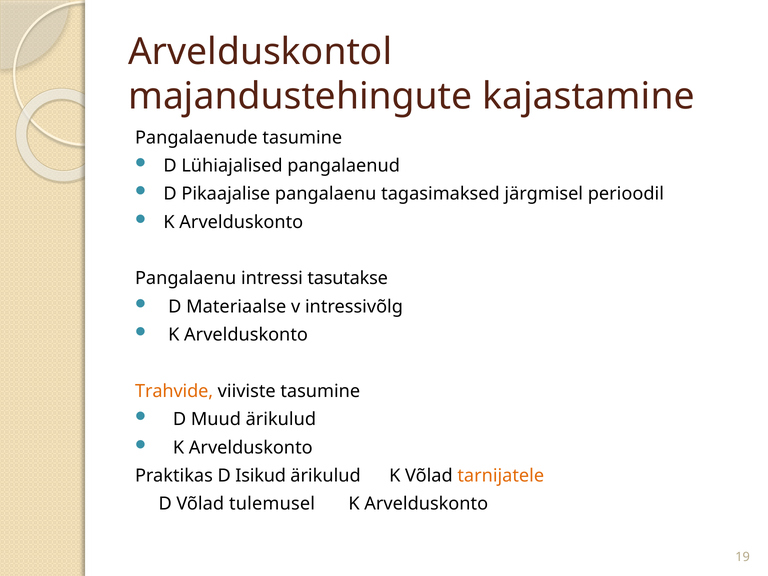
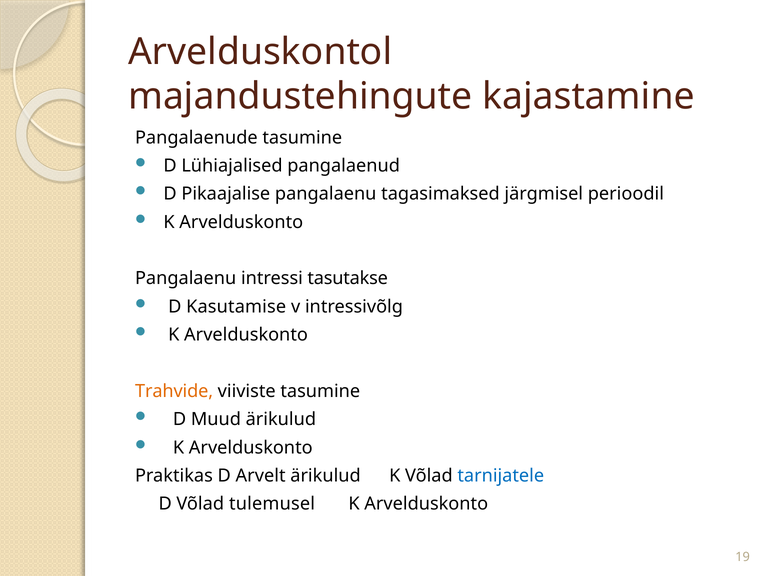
Materiaalse: Materiaalse -> Kasutamise (236, 307)
Isikud: Isikud -> Arvelt (261, 476)
tarnijatele colour: orange -> blue (501, 476)
